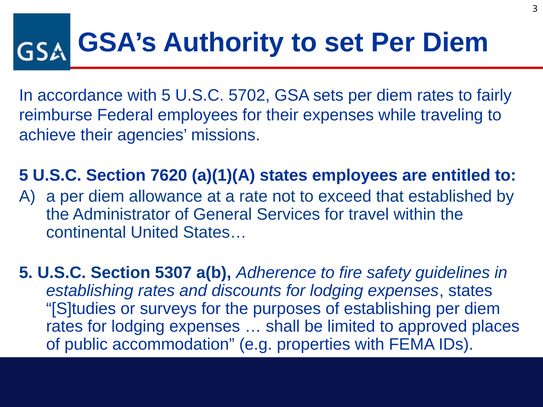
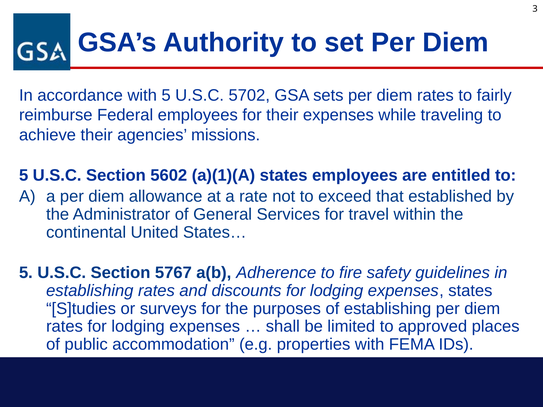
7620: 7620 -> 5602 (169, 175)
5307: 5307 -> 5767 (173, 273)
